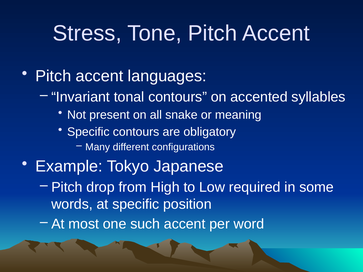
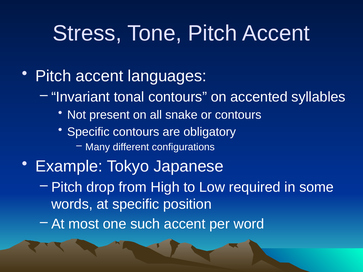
or meaning: meaning -> contours (238, 115)
